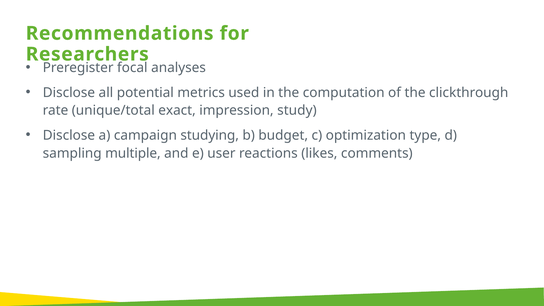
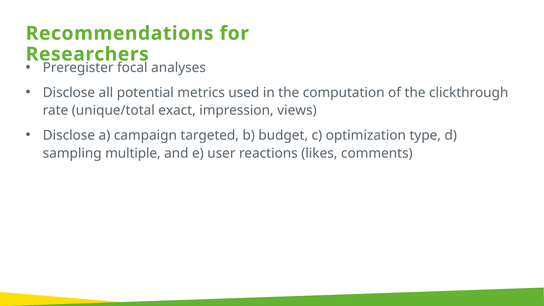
study: study -> views (297, 110)
studying: studying -> targeted (210, 135)
